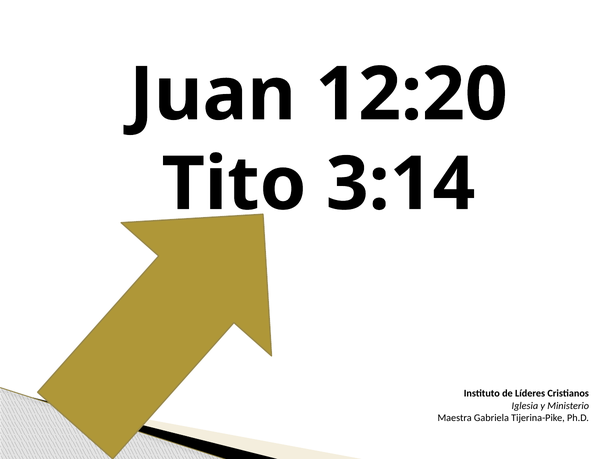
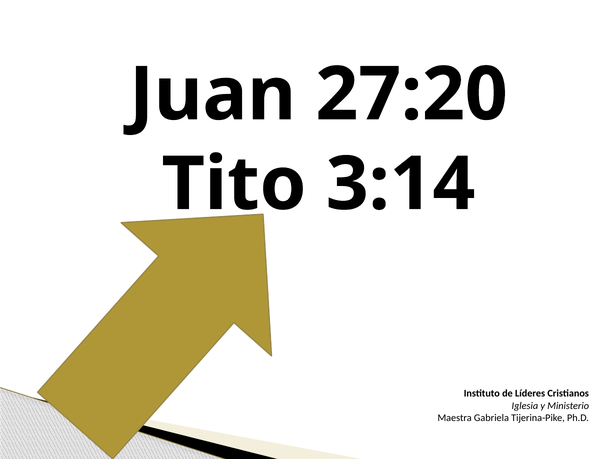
12:20: 12:20 -> 27:20 (412, 95)
